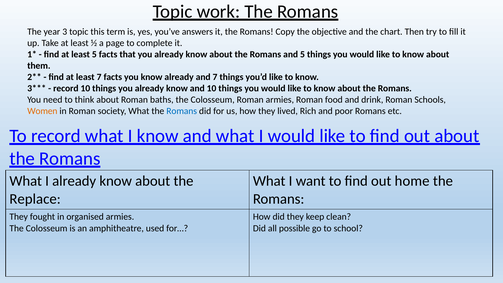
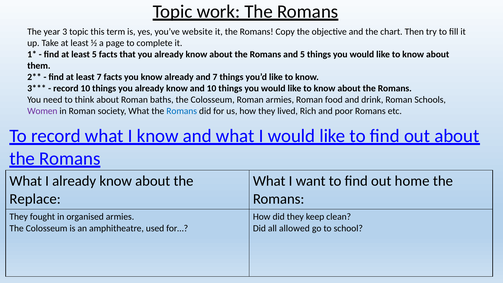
answers: answers -> website (197, 32)
Women colour: orange -> purple (42, 111)
possible: possible -> allowed (294, 228)
